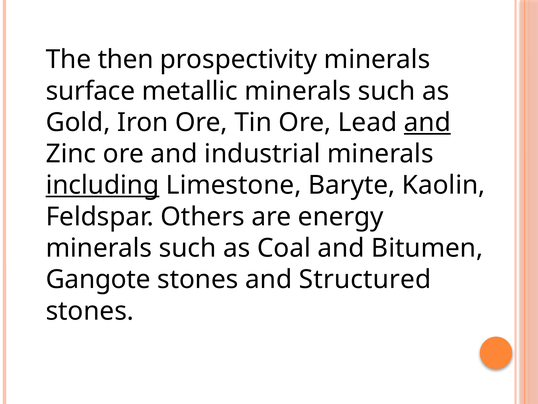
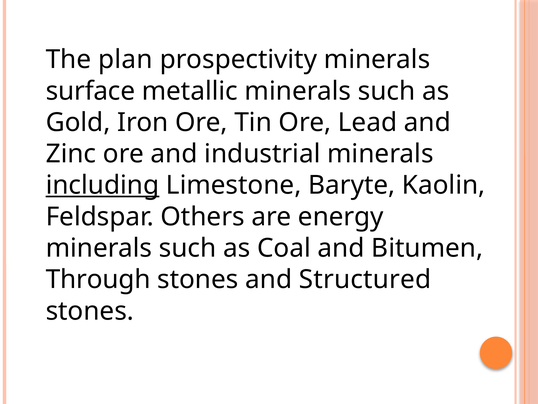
then: then -> plan (125, 60)
and underline: present -> none (427, 122)
Gangote: Gangote -> Through (98, 279)
